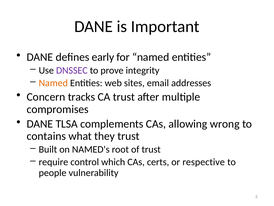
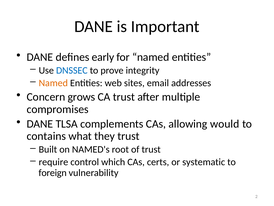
DNSSEC colour: purple -> blue (72, 70)
tracks: tracks -> grows (81, 97)
wrong: wrong -> would (225, 124)
respective: respective -> systematic (204, 162)
people: people -> foreign (53, 172)
